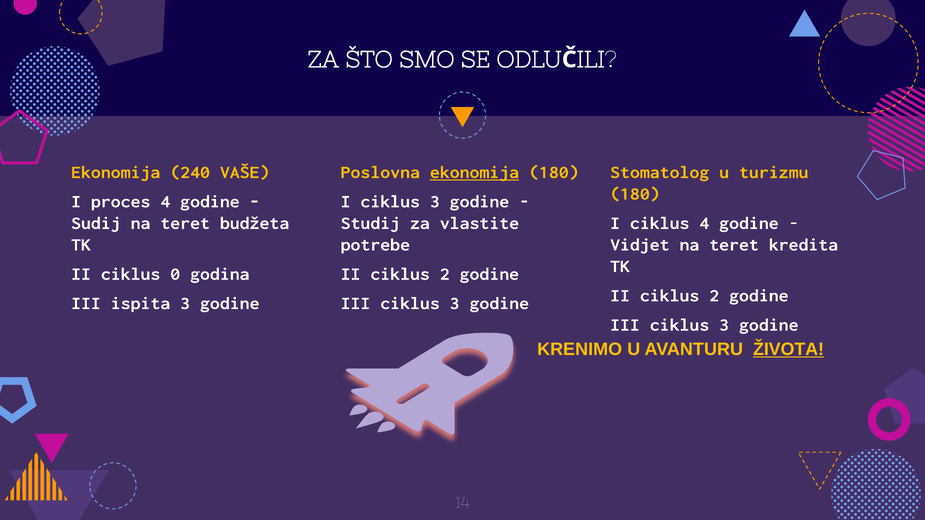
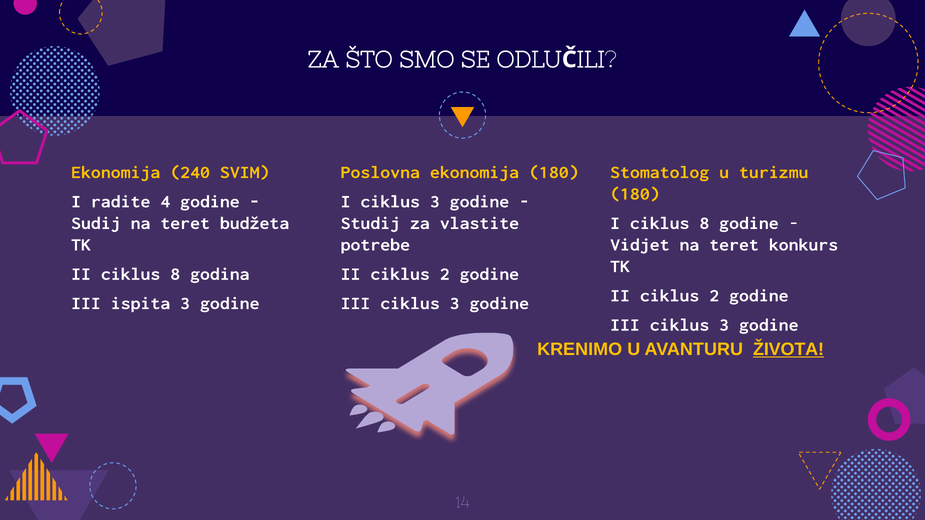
VAŠE: VAŠE -> SVIM (245, 172)
ekonomija underline: present -> none (474, 172)
proces: proces -> radite (121, 201)
I ciklus 4: 4 -> 8 (704, 223)
kredita: kredita -> konkurs (803, 245)
II ciklus 0: 0 -> 8 (175, 274)
